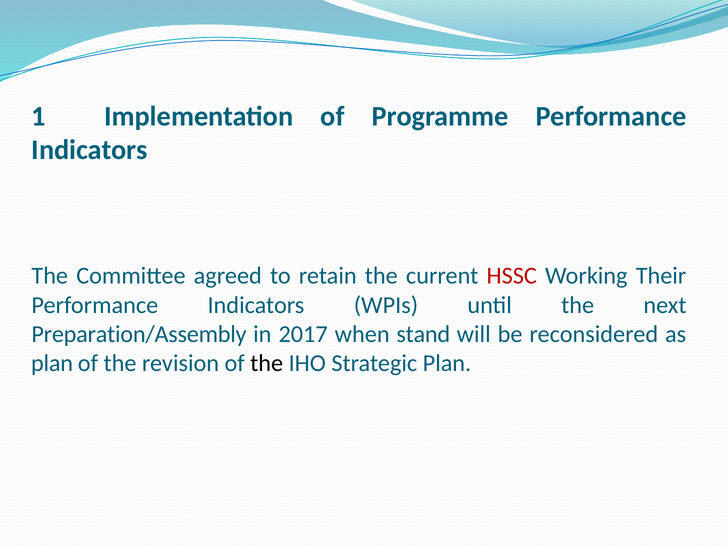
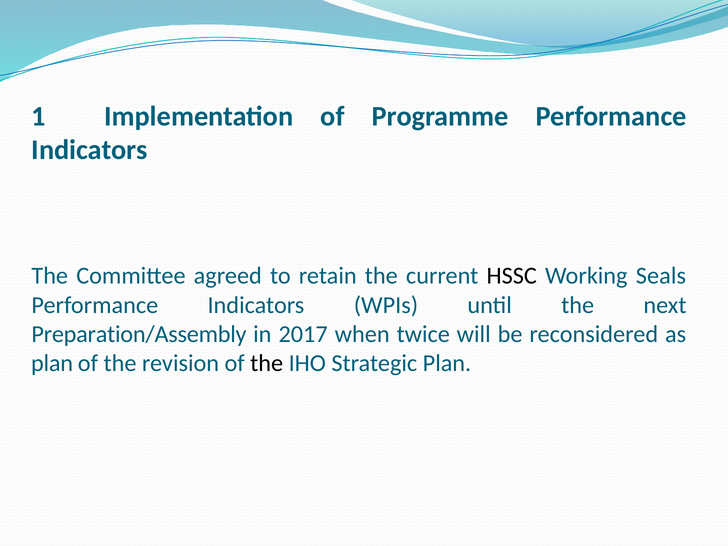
HSSC colour: red -> black (512, 276)
Their: Their -> Seals (661, 276)
stand: stand -> twice (423, 334)
